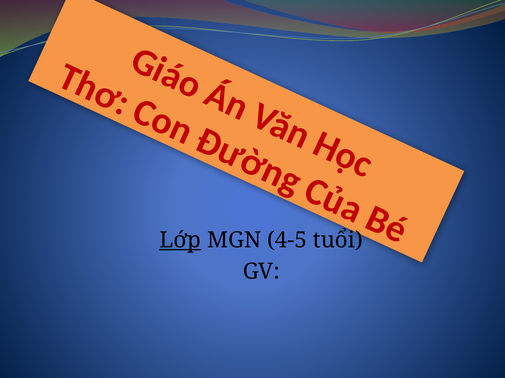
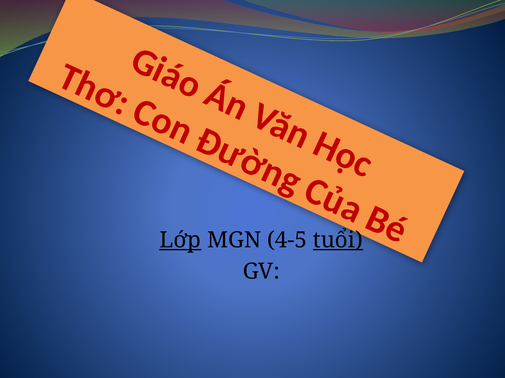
tuổi underline: none -> present (338, 241)
